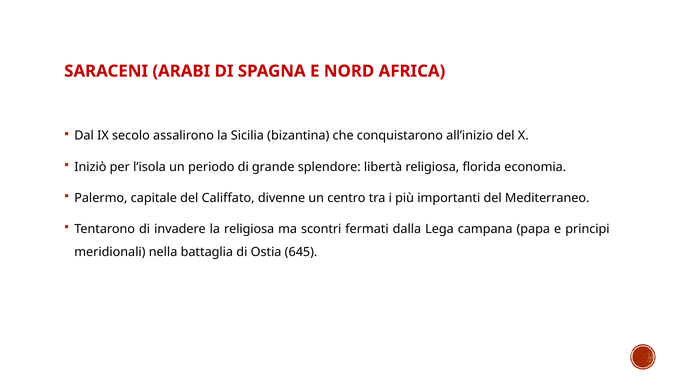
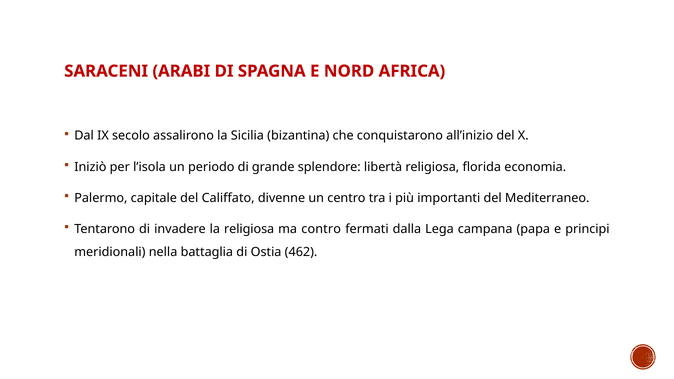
scontri: scontri -> contro (321, 229)
645: 645 -> 462 (301, 252)
